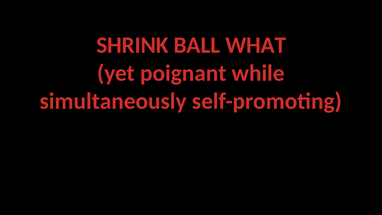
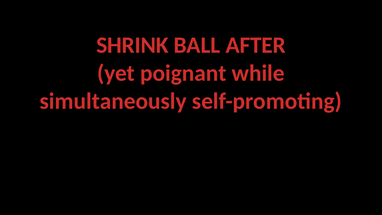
WHAT: WHAT -> AFTER (256, 45)
